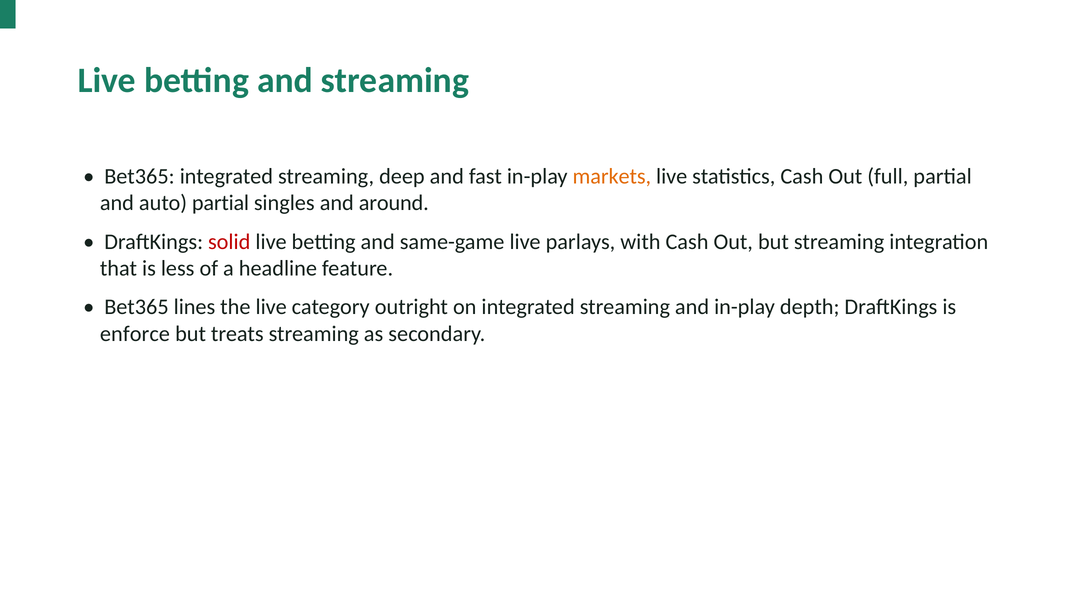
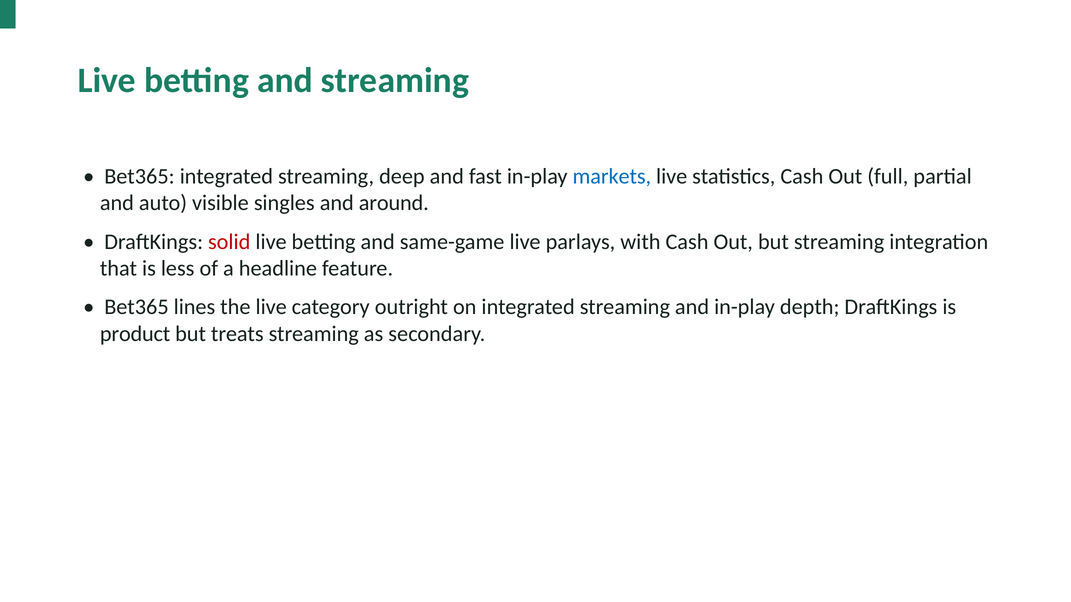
markets colour: orange -> blue (612, 176)
auto partial: partial -> visible (220, 203)
enforce: enforce -> product (135, 334)
